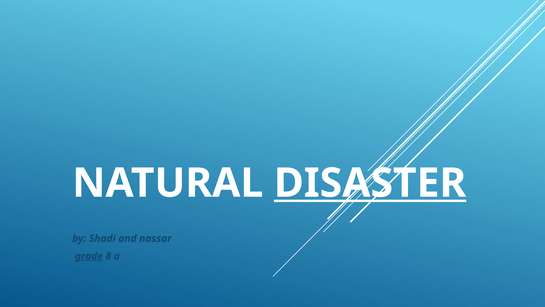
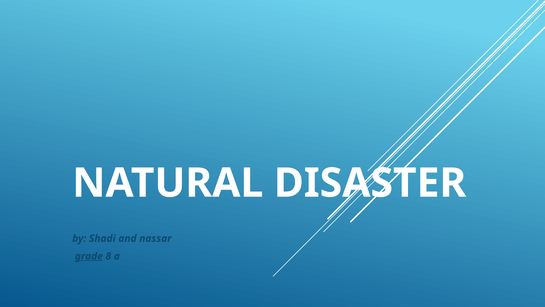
DISASTER underline: present -> none (370, 183)
